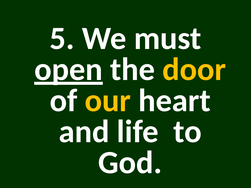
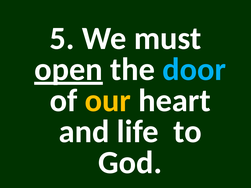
door colour: yellow -> light blue (194, 70)
